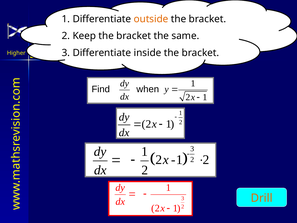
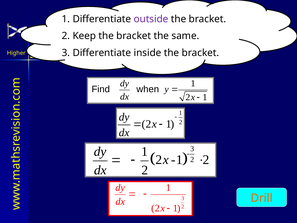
outside colour: orange -> purple (151, 19)
